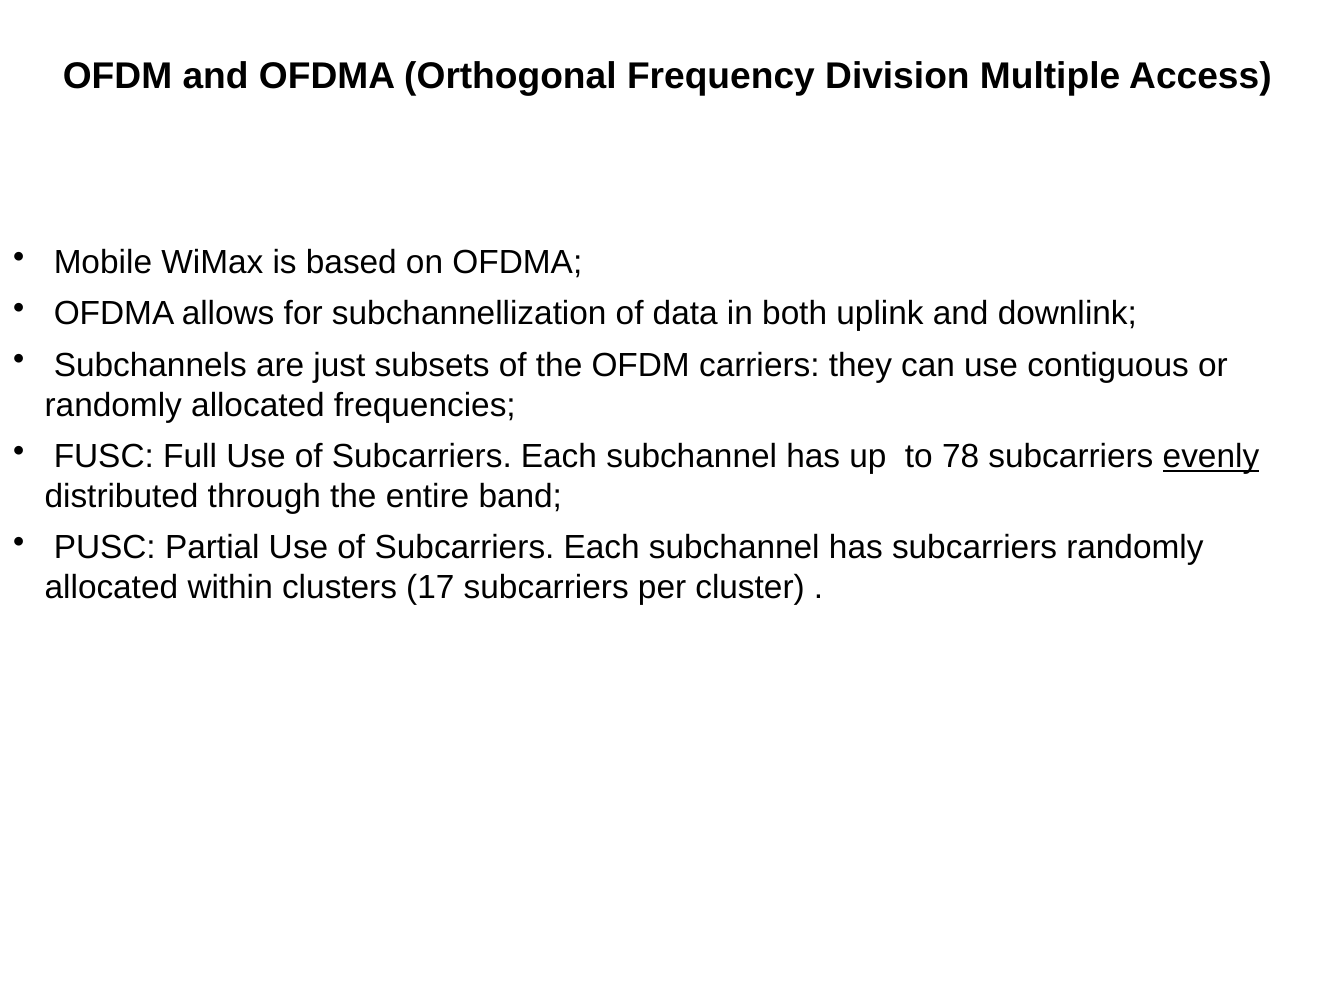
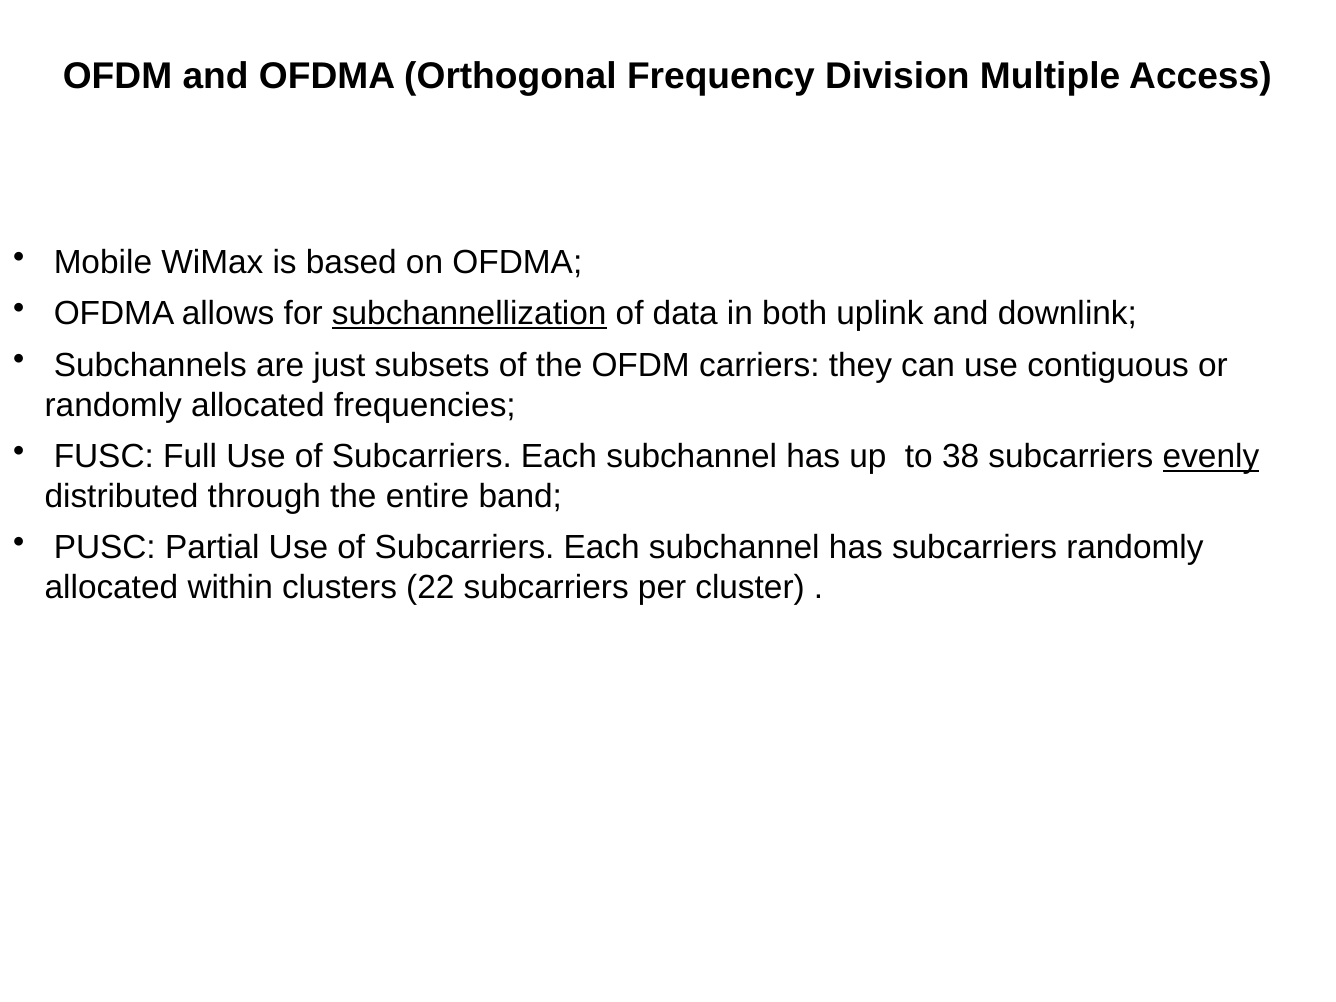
subchannellization underline: none -> present (469, 314)
78: 78 -> 38 (961, 456)
17: 17 -> 22 (430, 588)
